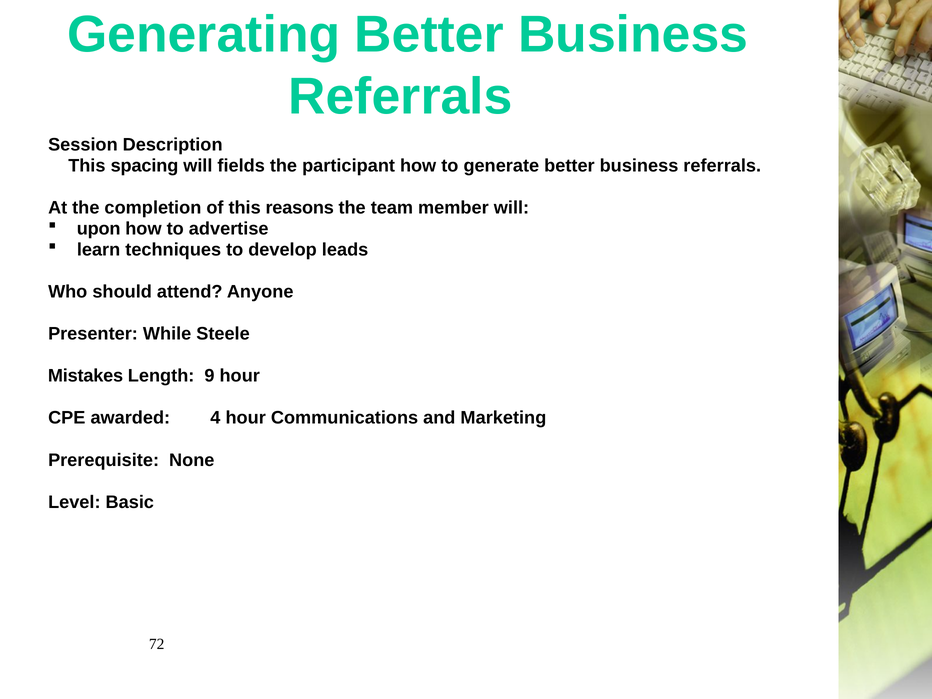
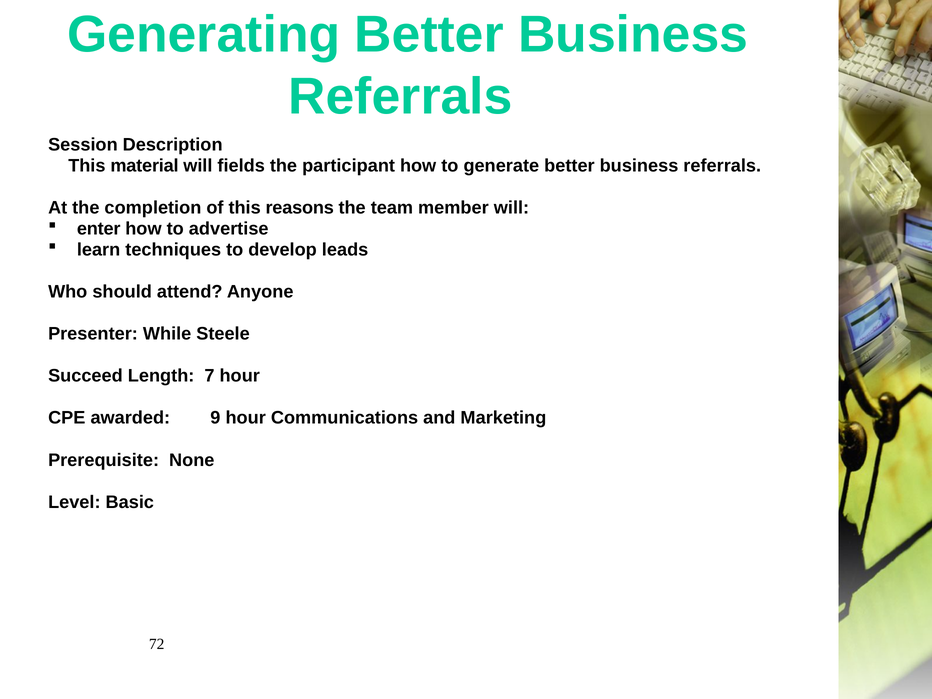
spacing: spacing -> material (145, 166)
upon: upon -> enter (99, 229)
Mistakes: Mistakes -> Succeed (85, 376)
9: 9 -> 7 (209, 376)
4: 4 -> 9 (215, 418)
